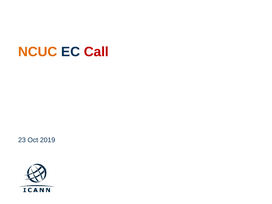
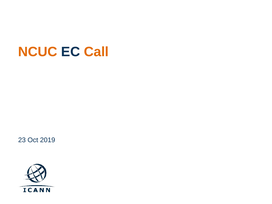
Call colour: red -> orange (96, 52)
